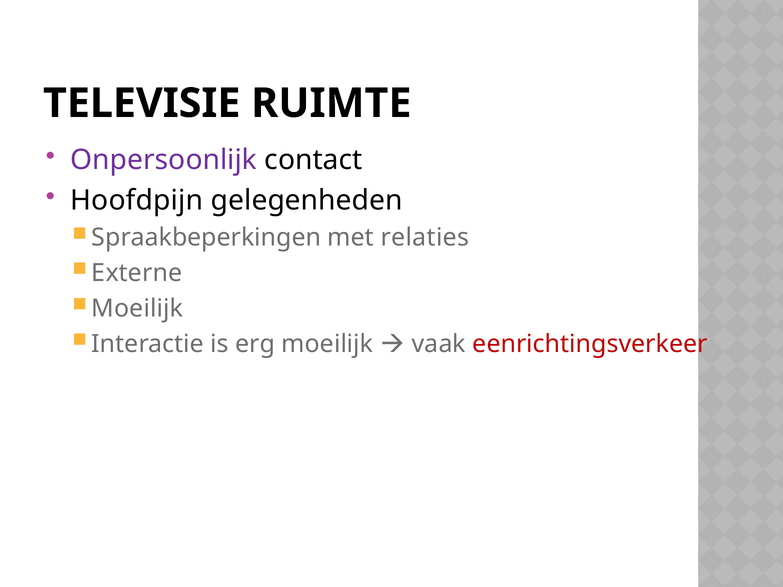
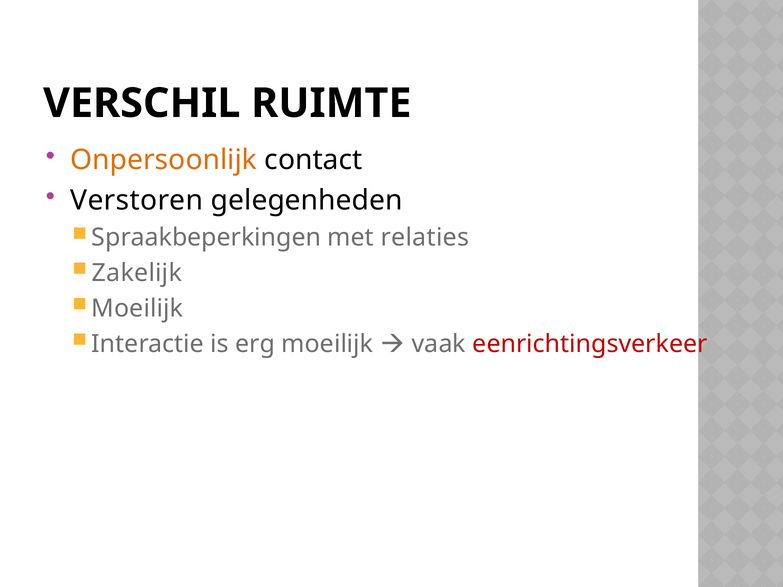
TELEVISIE: TELEVISIE -> VERSCHIL (142, 103)
Onpersoonlijk colour: purple -> orange (164, 160)
Hoofdpijn: Hoofdpijn -> Verstoren (137, 200)
Externe: Externe -> Zakelijk (137, 273)
